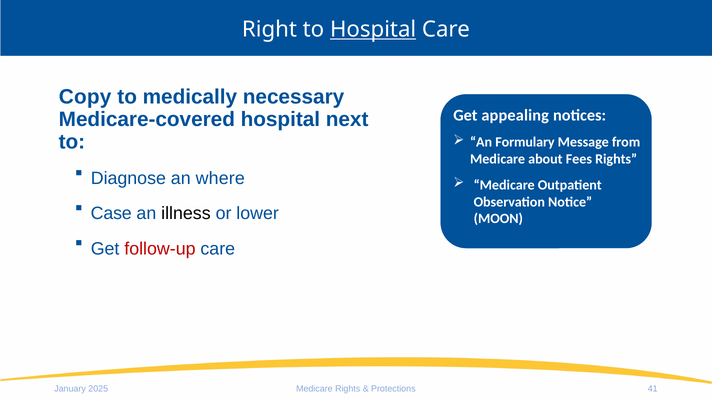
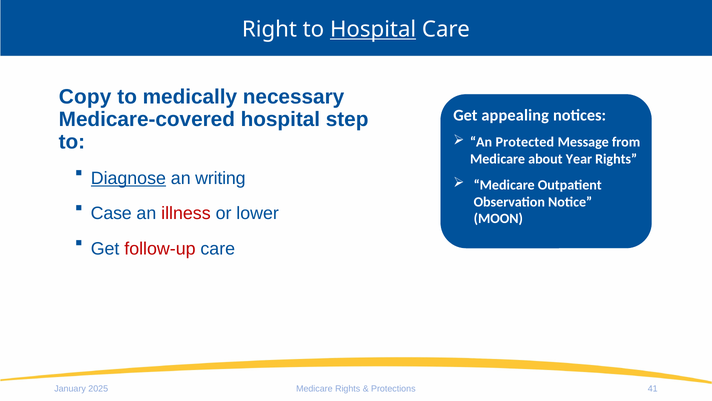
next: next -> step (347, 119)
Formulary: Formulary -> Protected (525, 142)
Fees: Fees -> Year (579, 159)
Diagnose underline: none -> present (128, 178)
where: where -> writing (220, 178)
illness colour: black -> red (186, 213)
